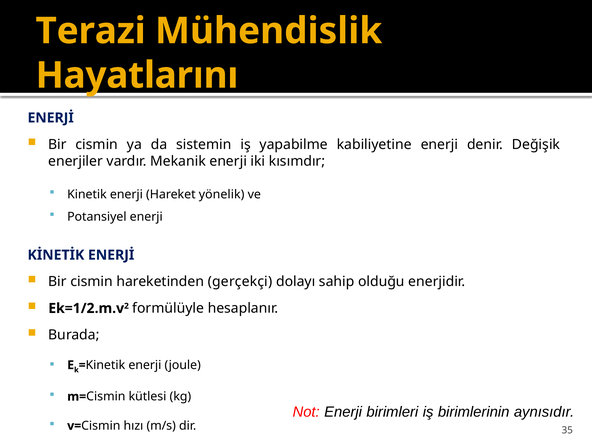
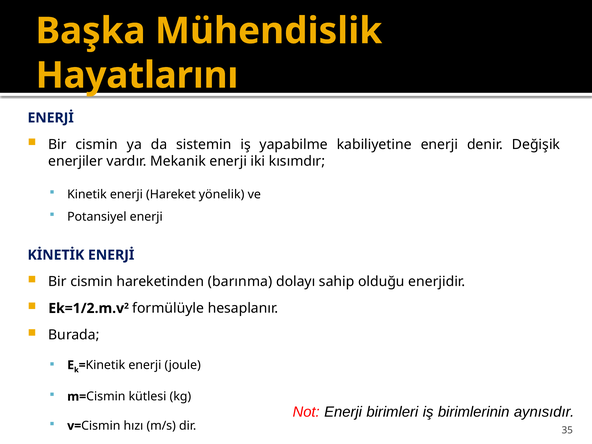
Terazi: Terazi -> Başka (91, 31)
gerçekçi: gerçekçi -> barınma (240, 282)
